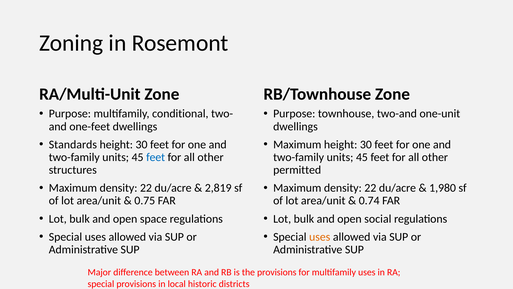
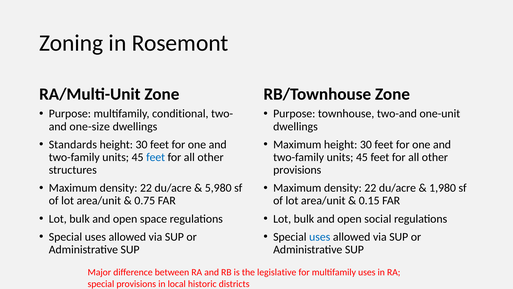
one-feet: one-feet -> one-size (90, 126)
permitted: permitted -> provisions (297, 170)
2,819: 2,819 -> 5,980 (218, 188)
0.74: 0.74 -> 0.15 (369, 200)
uses colour: orange -> blue (320, 237)
the provisions: provisions -> legislative (277, 272)
